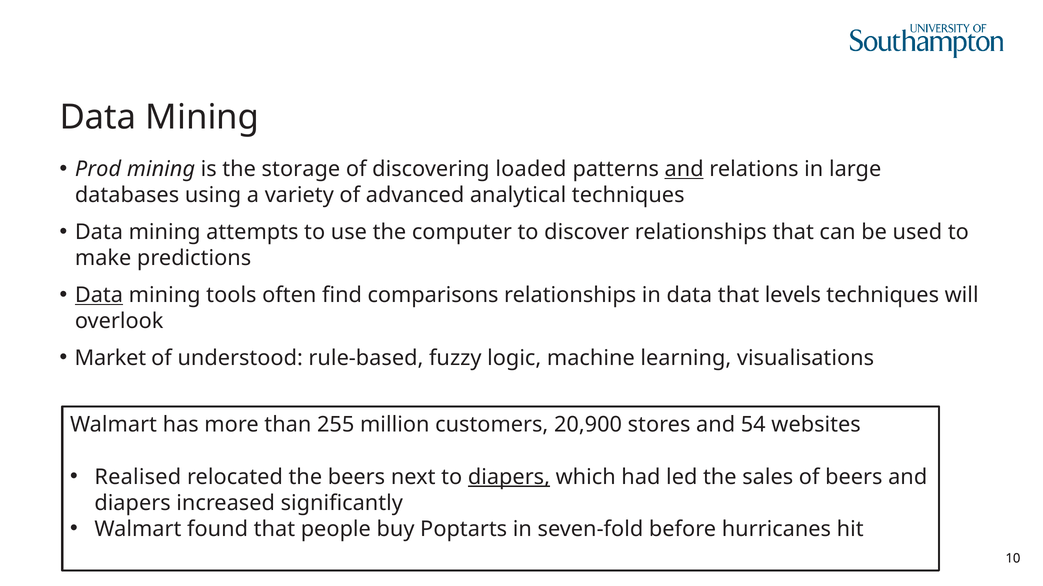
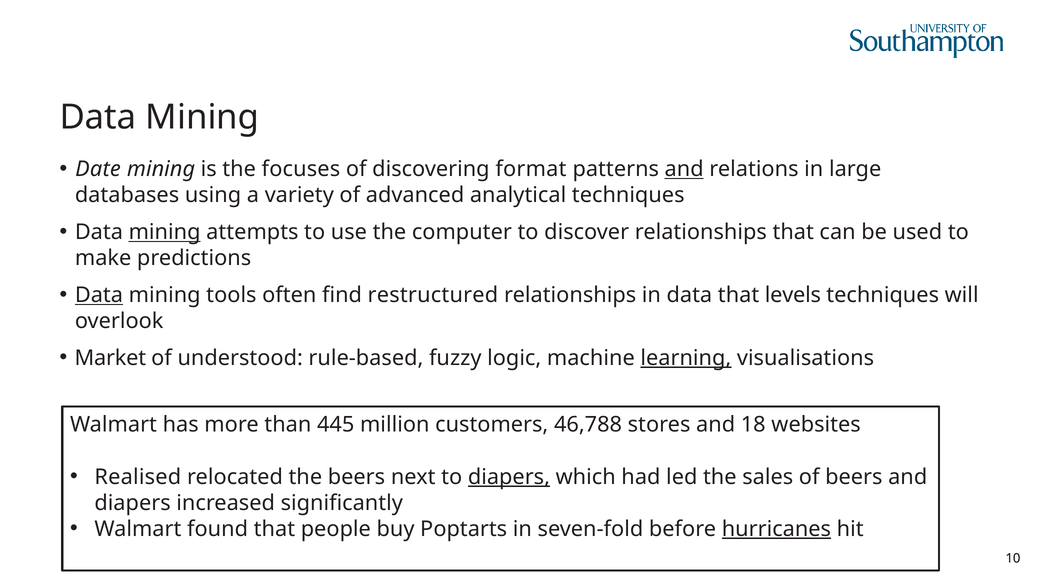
Prod: Prod -> Date (98, 169)
storage: storage -> focuses (301, 169)
loaded: loaded -> format (531, 169)
mining underline: none -> present (165, 232)
comparisons: comparisons -> restructured (433, 295)
learning underline: none -> present (686, 358)
255: 255 -> 445 (336, 425)
20,900: 20,900 -> 46,788 (588, 425)
54: 54 -> 18 (753, 425)
hurricanes underline: none -> present (776, 530)
